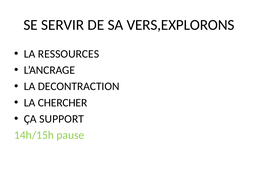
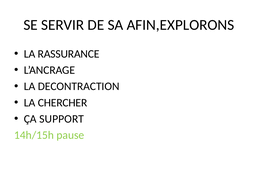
VERS,EXPLORONS: VERS,EXPLORONS -> AFIN,EXPLORONS (180, 25)
RESSOURCES: RESSOURCES -> RASSURANCE (69, 54)
